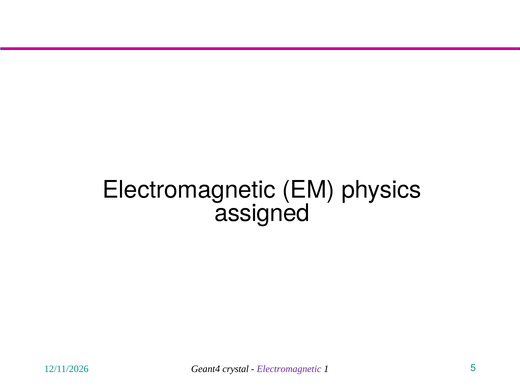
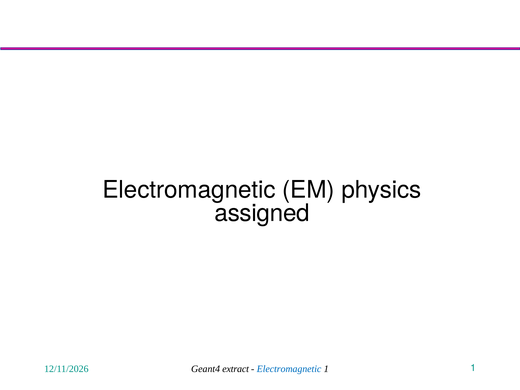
crystal: crystal -> extract (236, 369)
Electromagnetic colour: purple -> blue (289, 369)
1 5: 5 -> 1 (473, 368)
